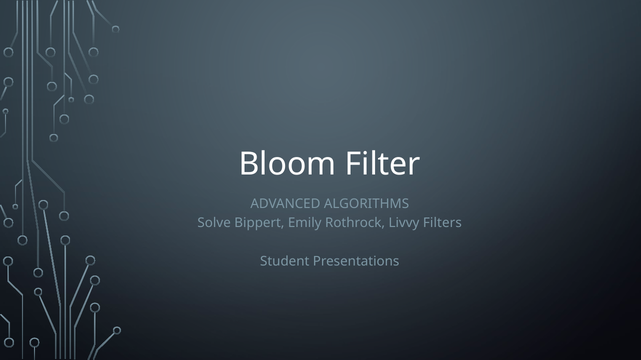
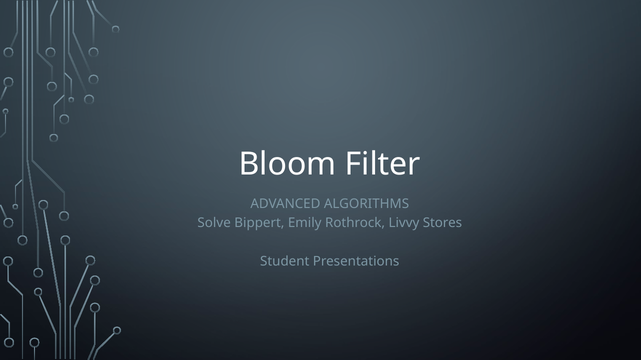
Filters: Filters -> Stores (442, 223)
